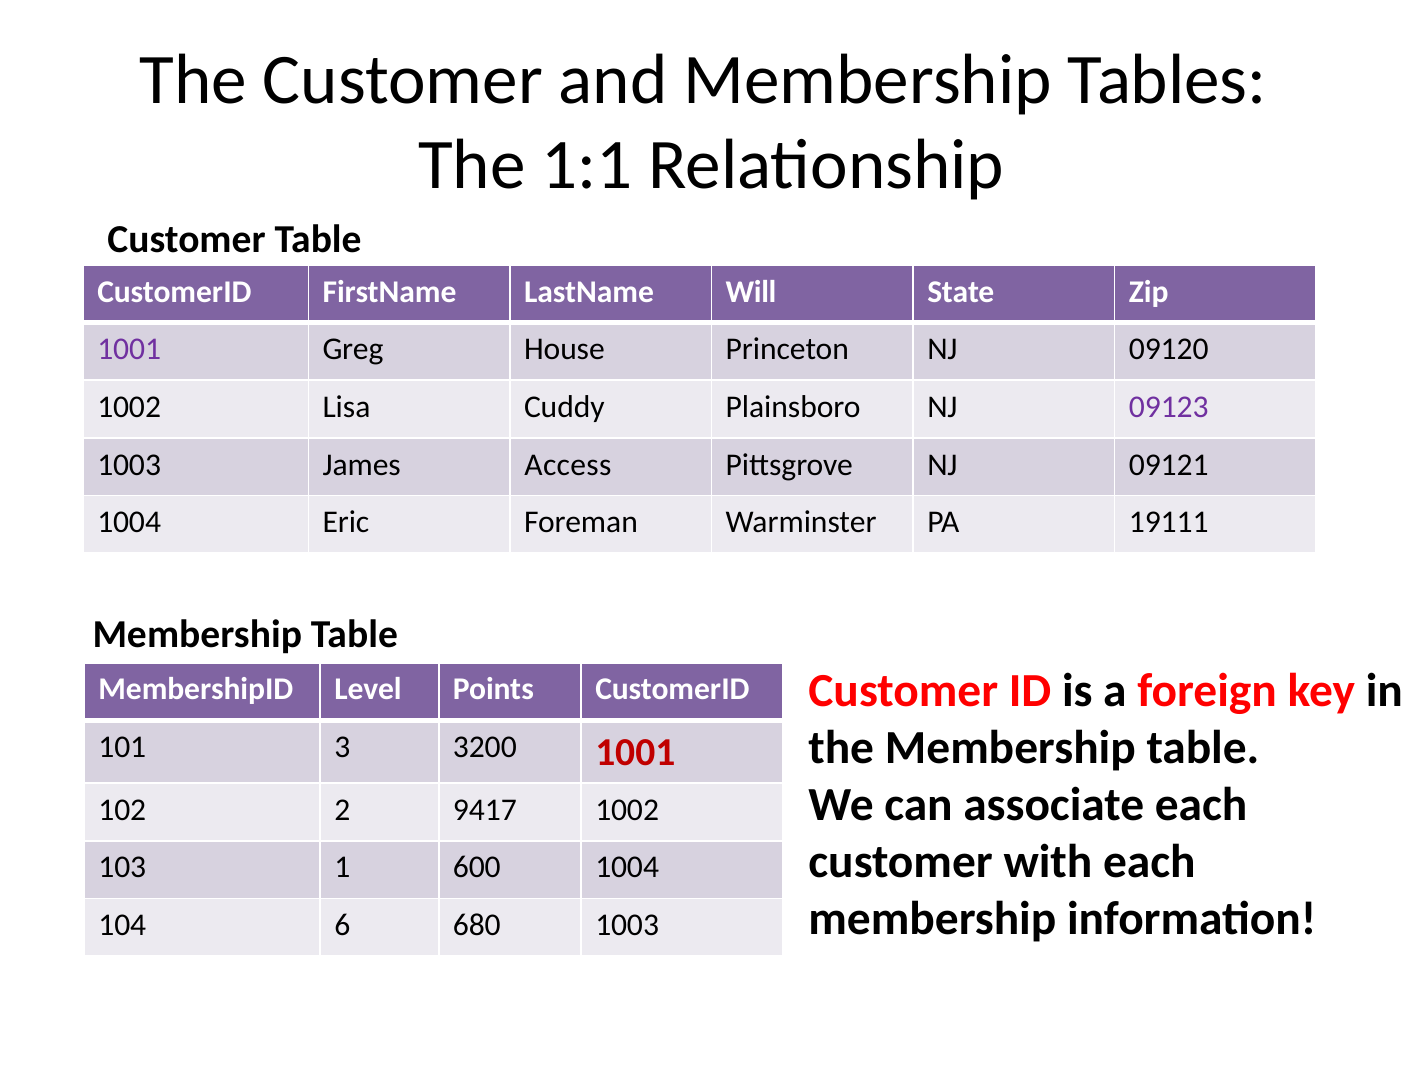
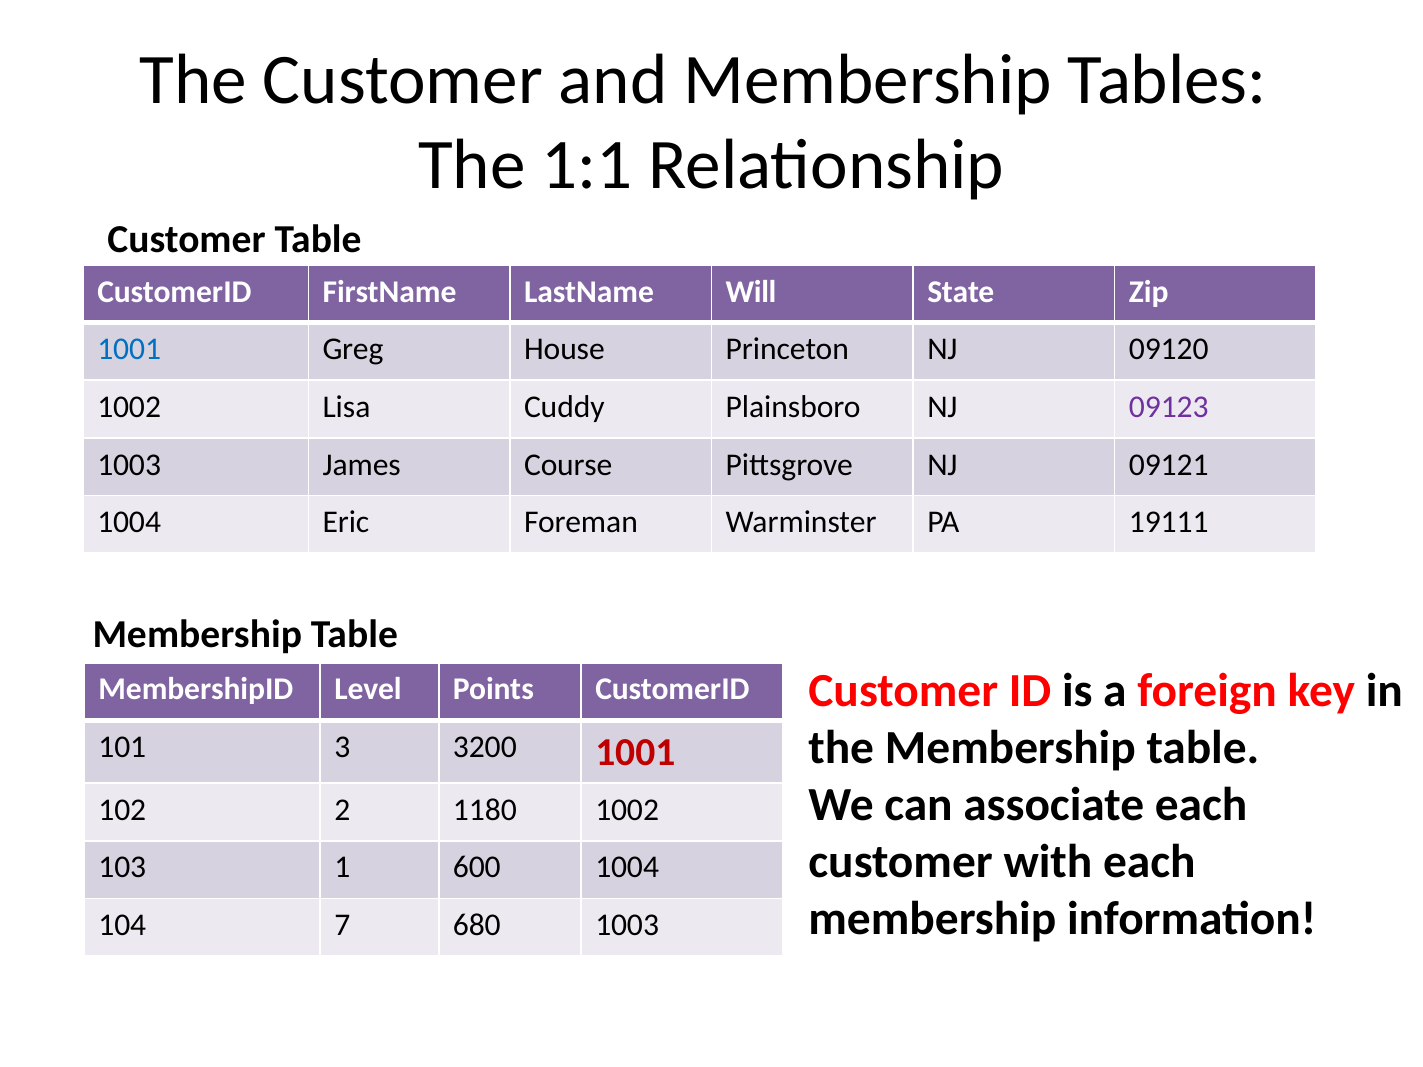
1001 colour: purple -> blue (129, 349)
Access: Access -> Course (568, 465)
9417: 9417 -> 1180 (485, 810)
6: 6 -> 7 (342, 925)
